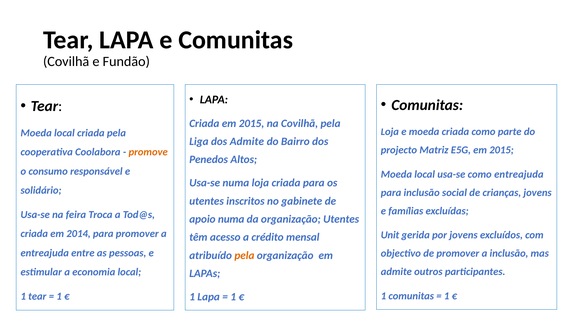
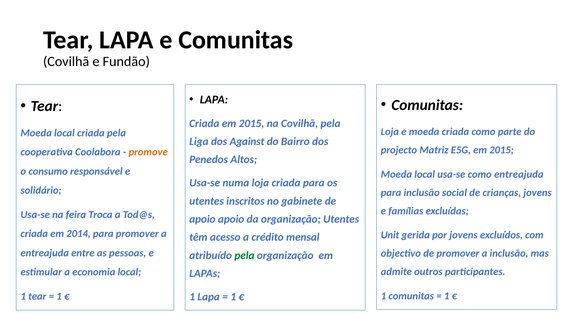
dos Admite: Admite -> Against (247, 141)
apoio numa: numa -> apoio (231, 219)
pela colour: orange -> green (244, 255)
